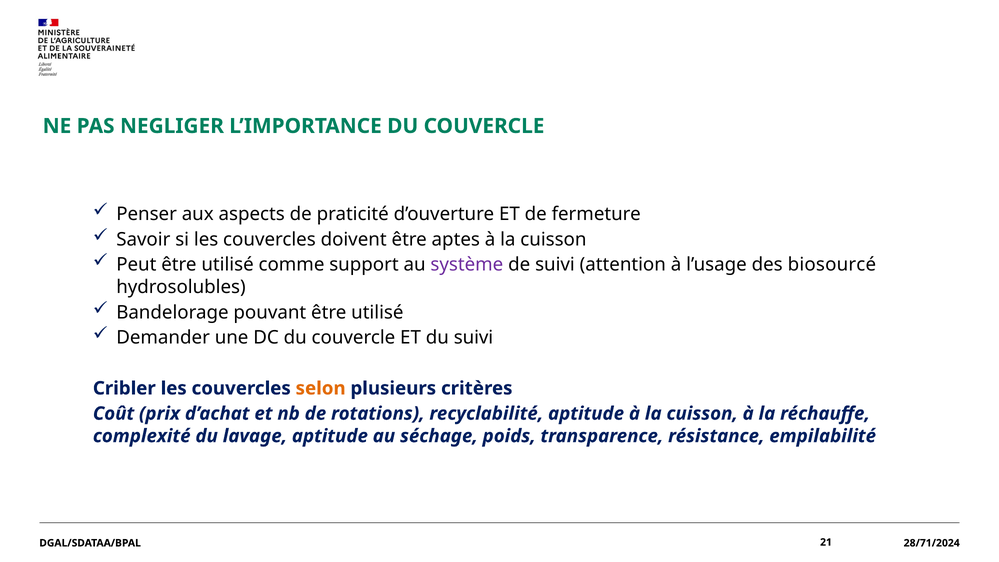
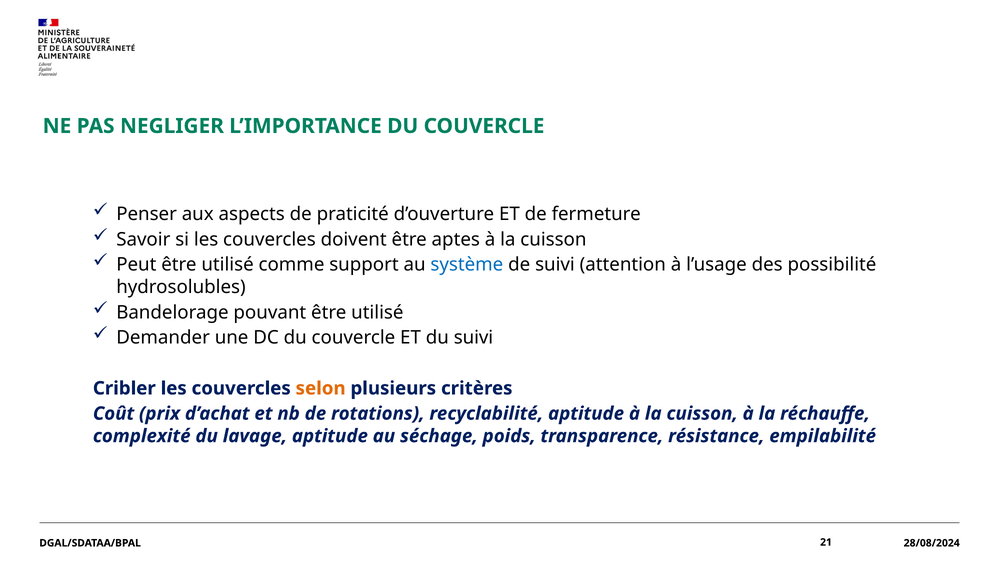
système colour: purple -> blue (467, 265)
biosourcé: biosourcé -> possibilité (832, 265)
28/71/2024: 28/71/2024 -> 28/08/2024 (932, 543)
